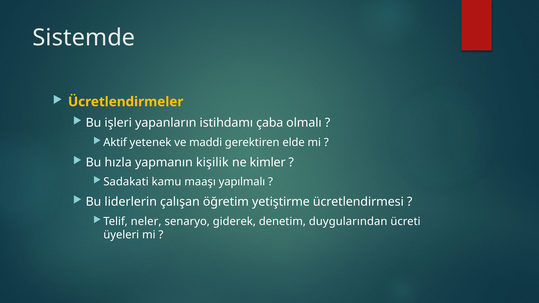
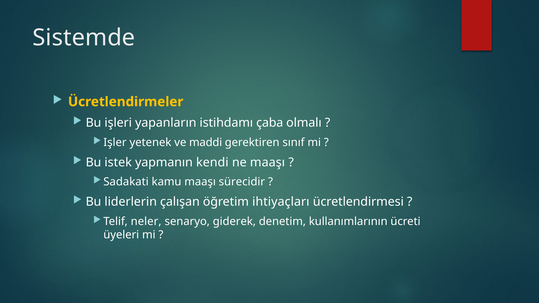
Aktif: Aktif -> Işler (115, 143)
elde: elde -> sınıf (294, 143)
hızla: hızla -> istek (118, 162)
kişilik: kişilik -> kendi (212, 162)
ne kimler: kimler -> maaşı (267, 162)
yapılmalı: yapılmalı -> sürecidir (242, 182)
yetiştirme: yetiştirme -> ihtiyaçları (281, 202)
duygularından: duygularından -> kullanımlarının (348, 222)
